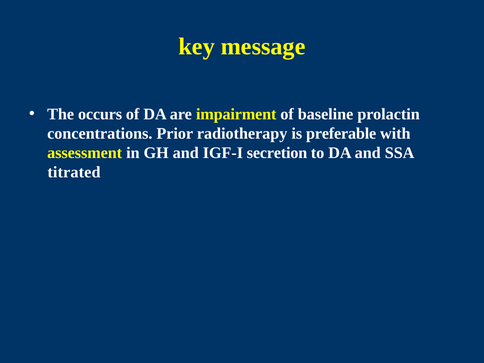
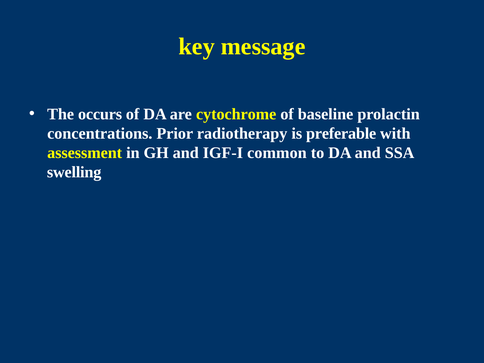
impairment: impairment -> cytochrome (236, 114)
secretion: secretion -> common (277, 153)
titrated: titrated -> swelling (74, 172)
